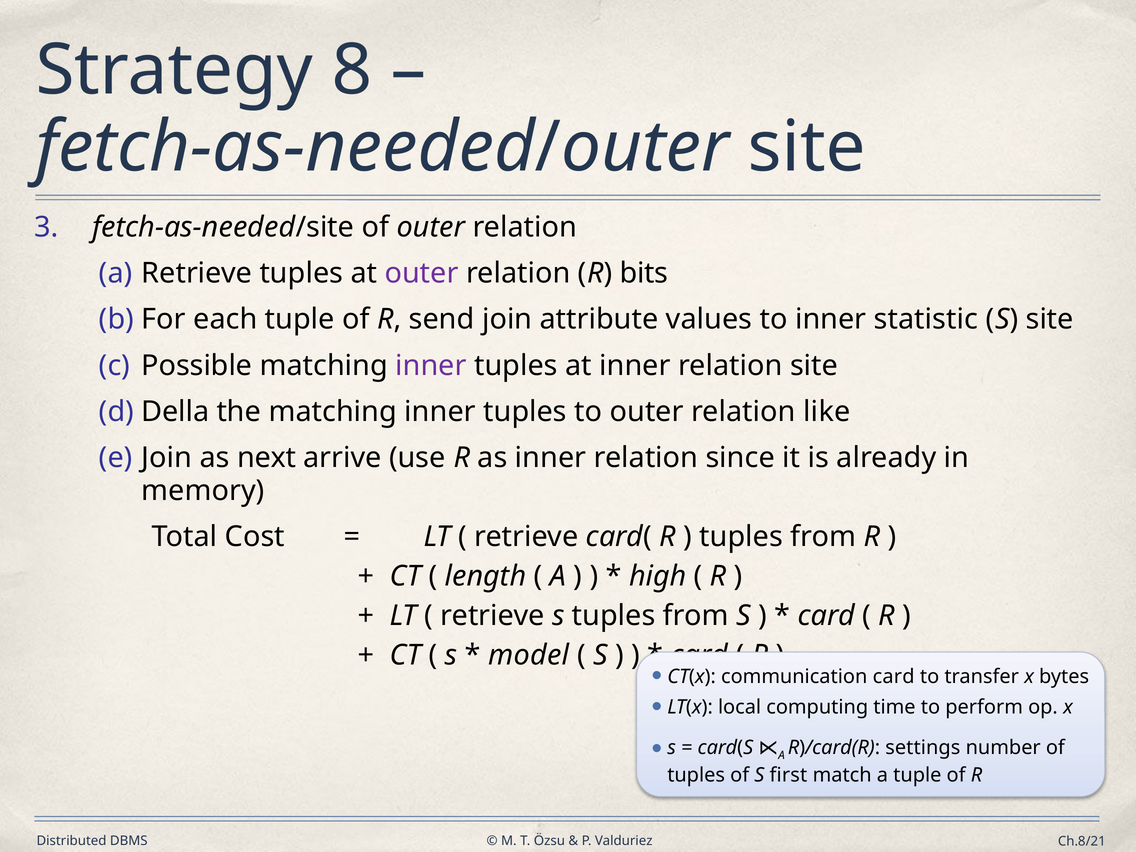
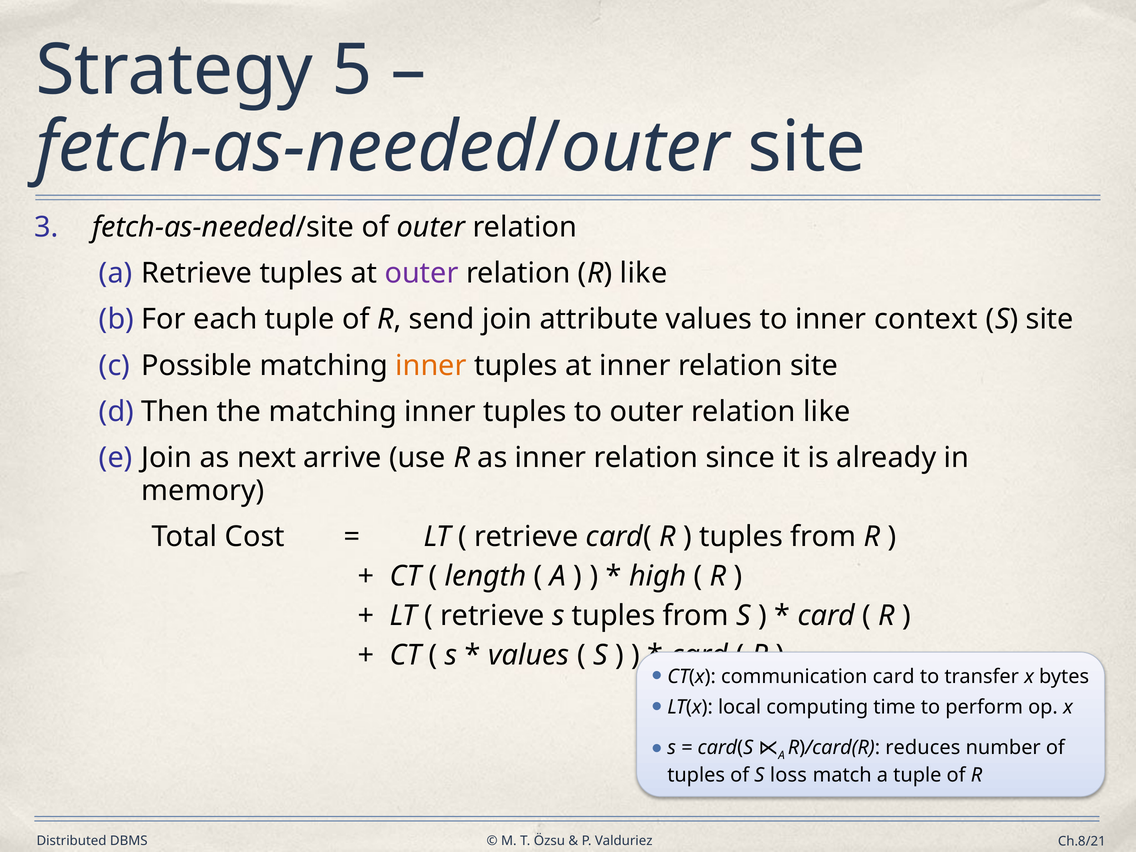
8: 8 -> 5 (352, 70)
R bits: bits -> like (644, 273)
statistic: statistic -> context (926, 319)
inner colour: purple -> orange (431, 366)
Della: Della -> Then (175, 412)
model: model -> values (529, 655)
settings: settings -> reduces (923, 748)
first: first -> loss (788, 775)
